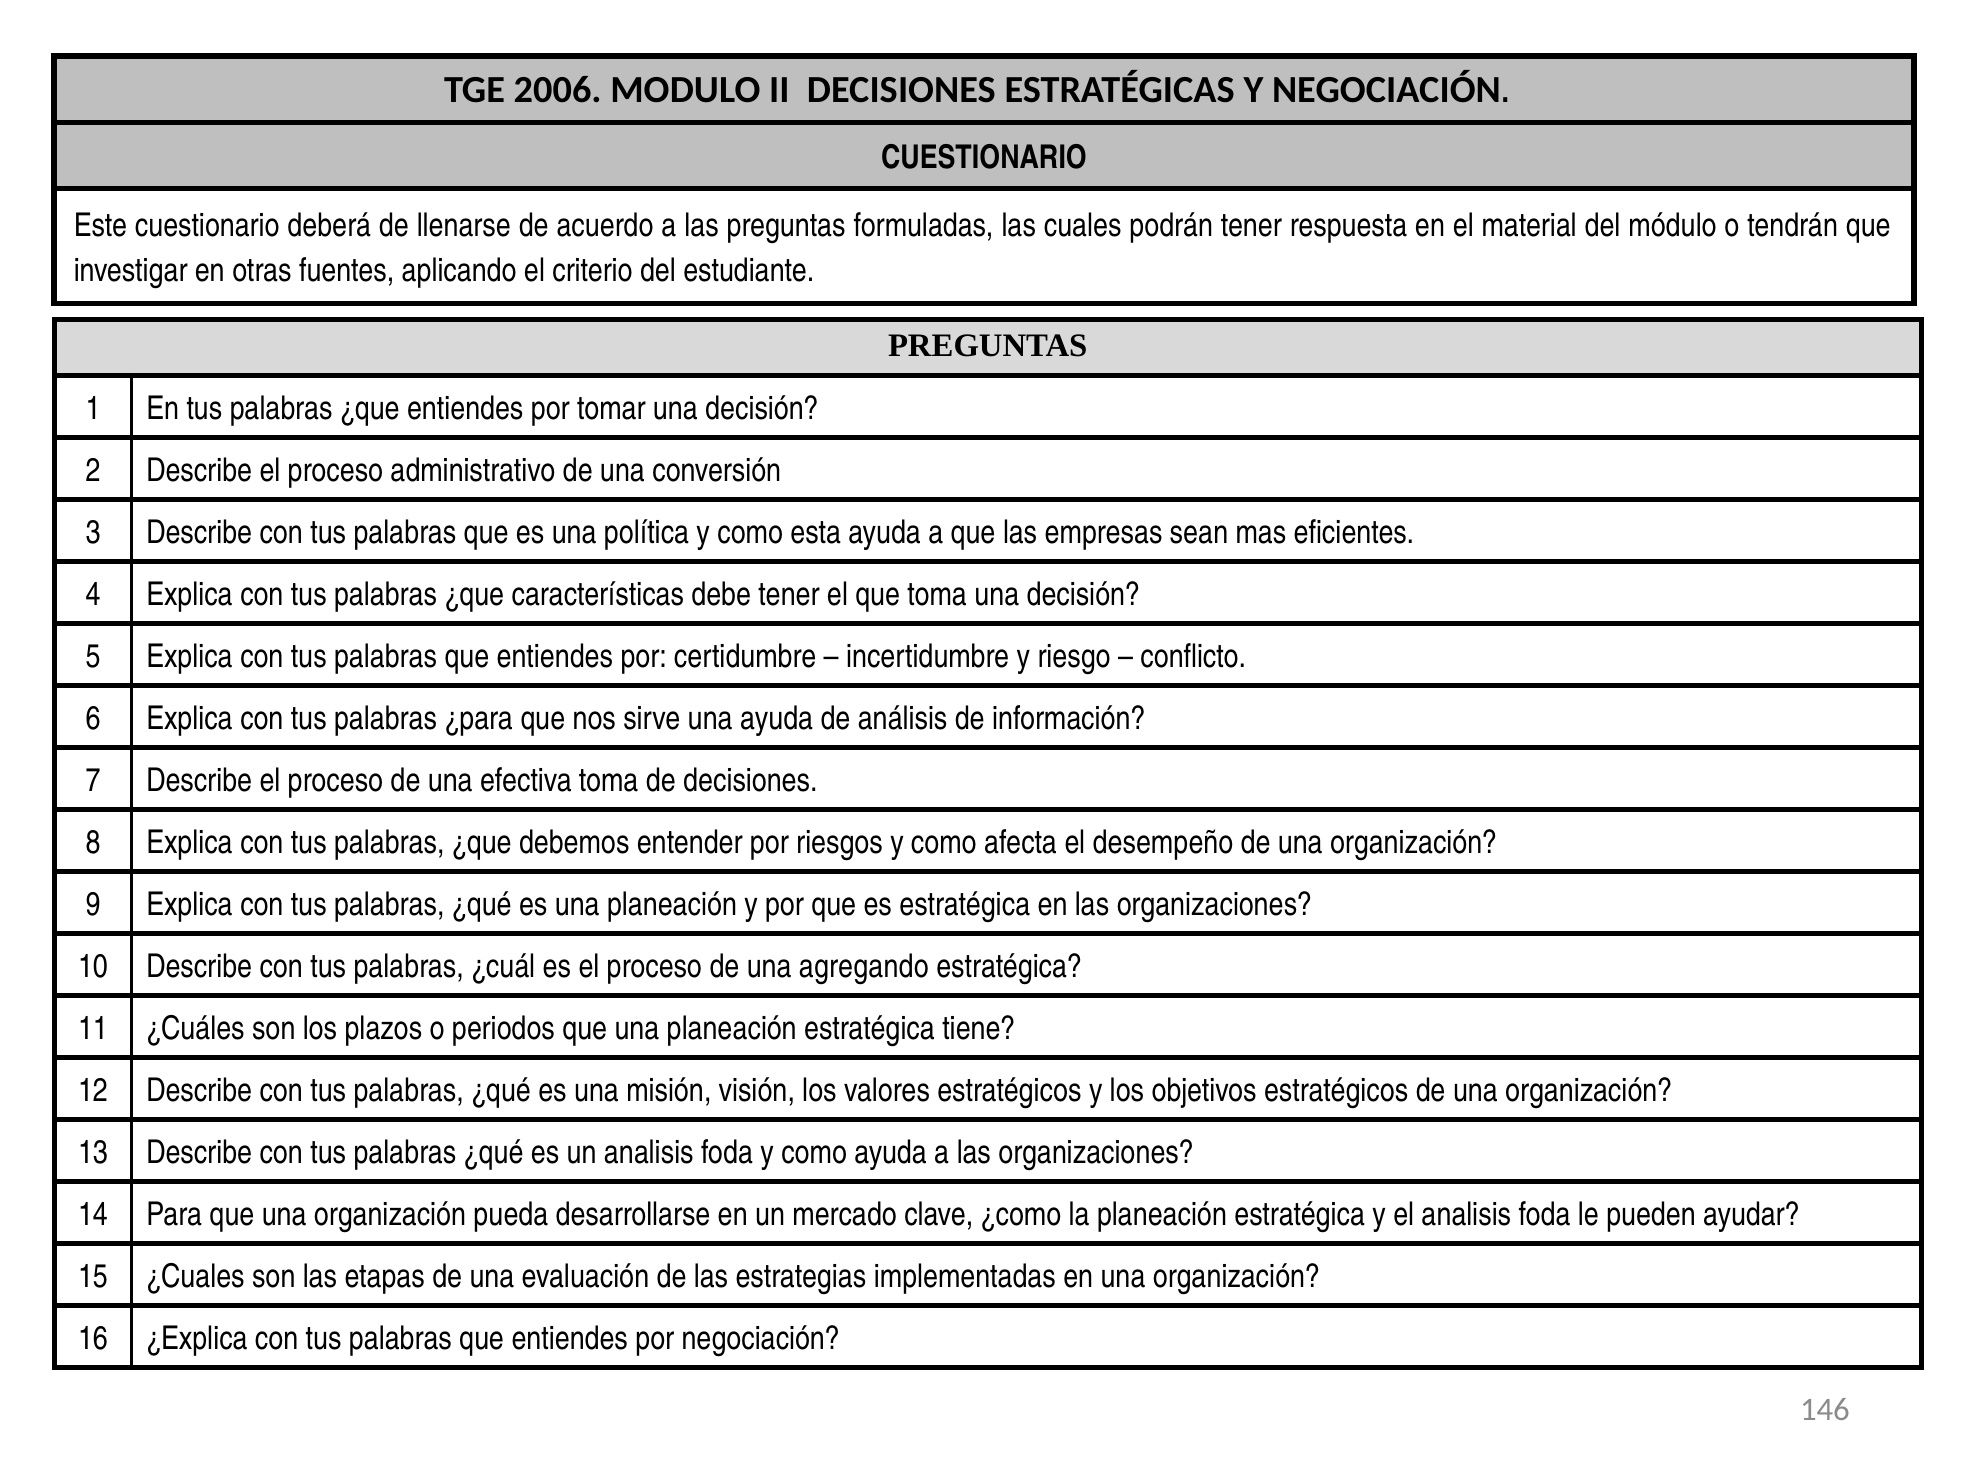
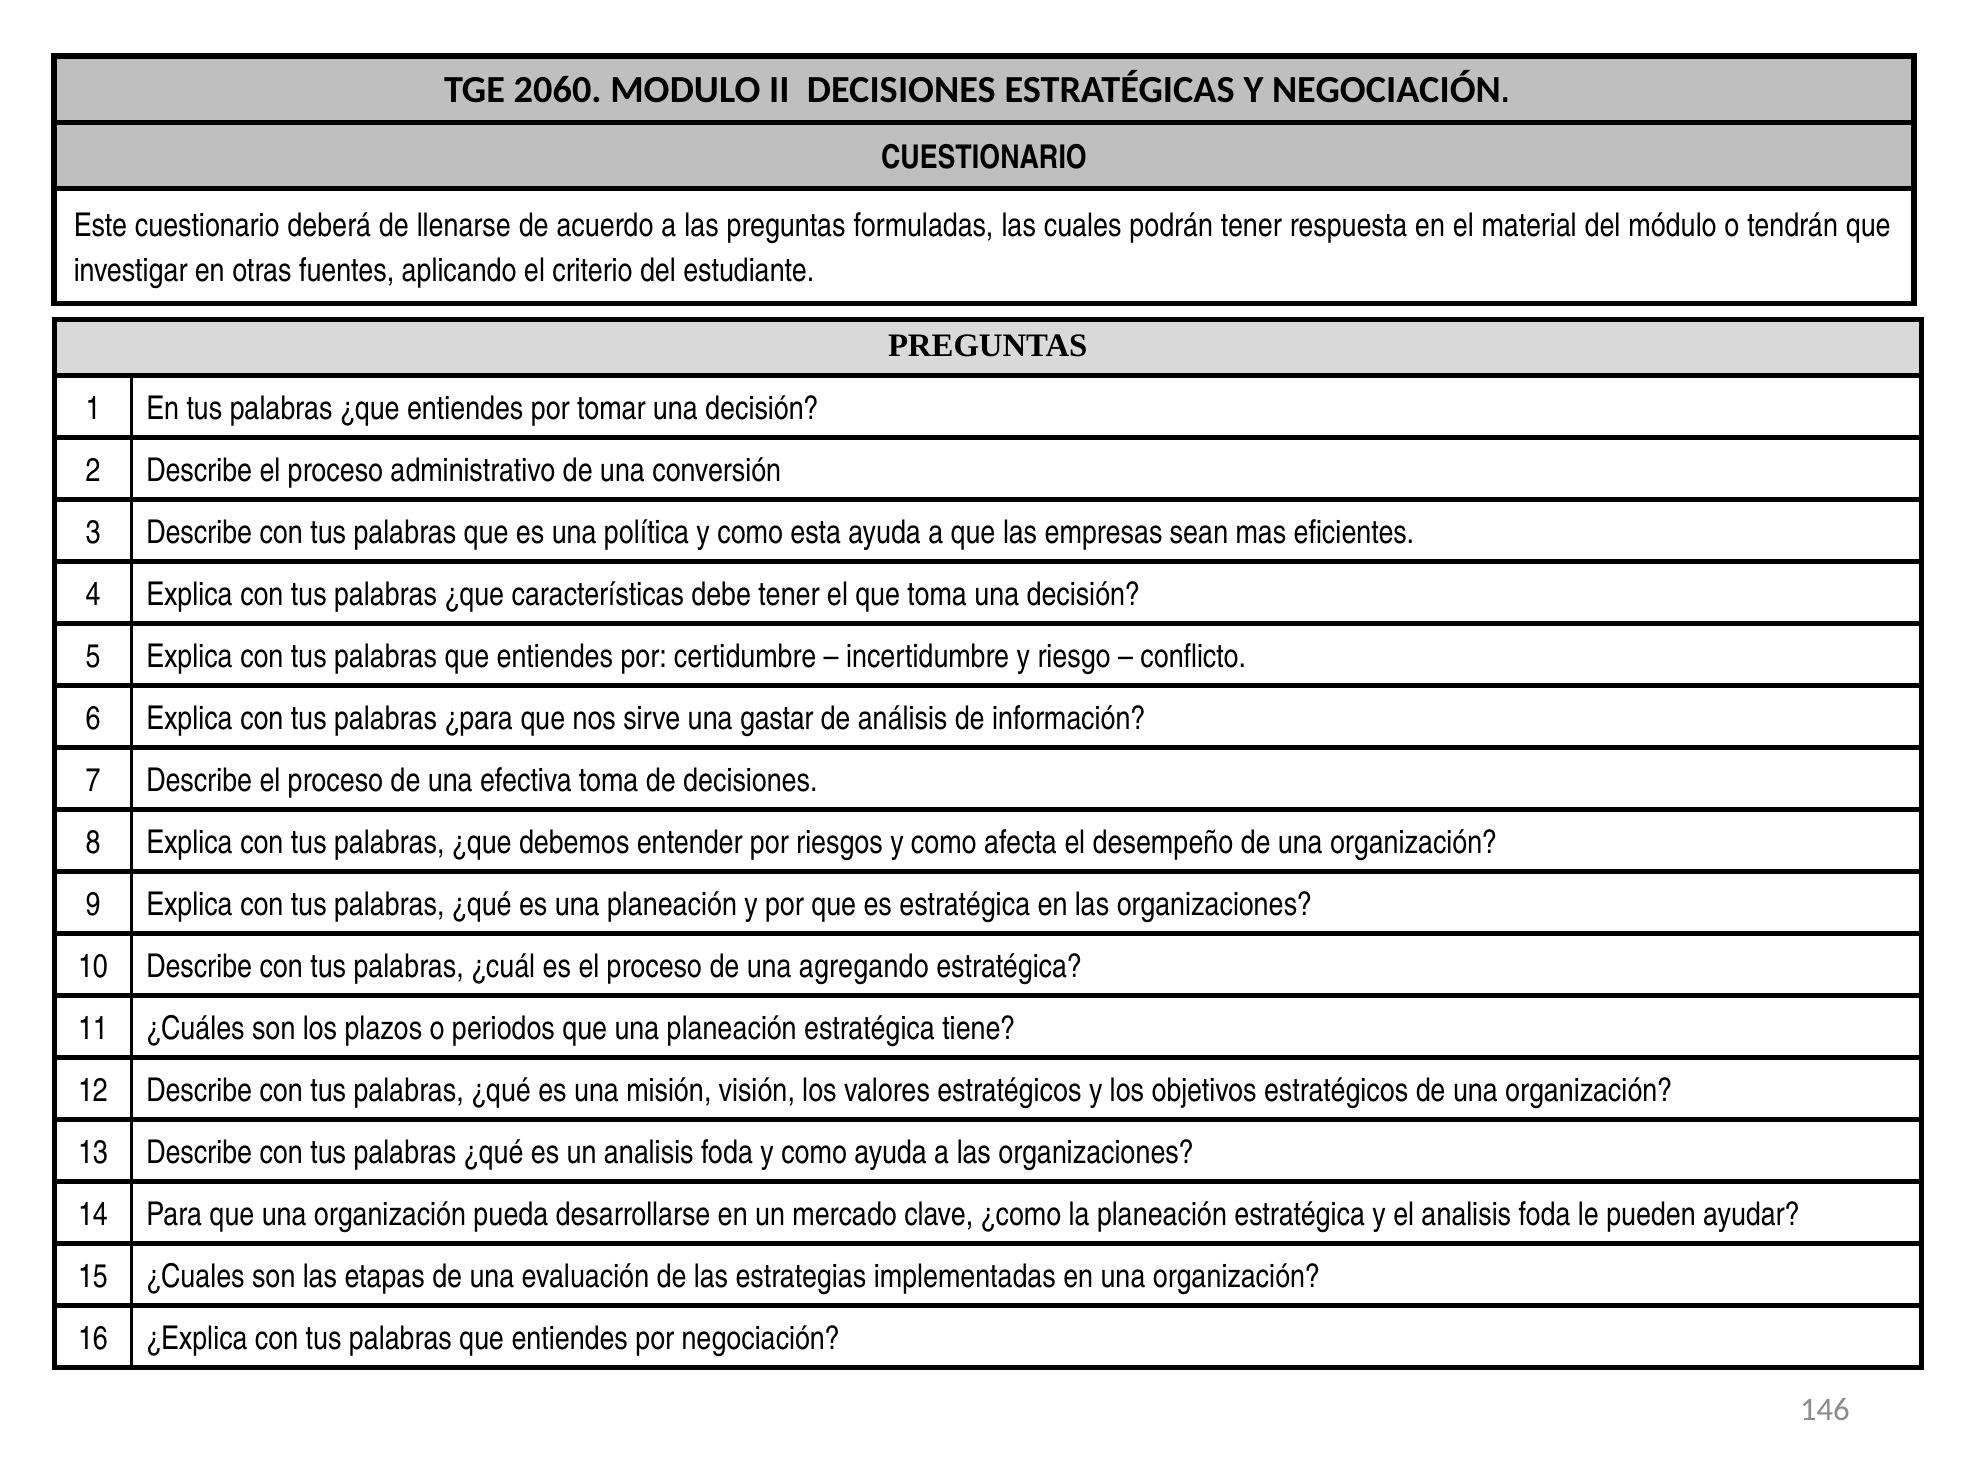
2006: 2006 -> 2060 (558, 90)
una ayuda: ayuda -> gastar (777, 719)
